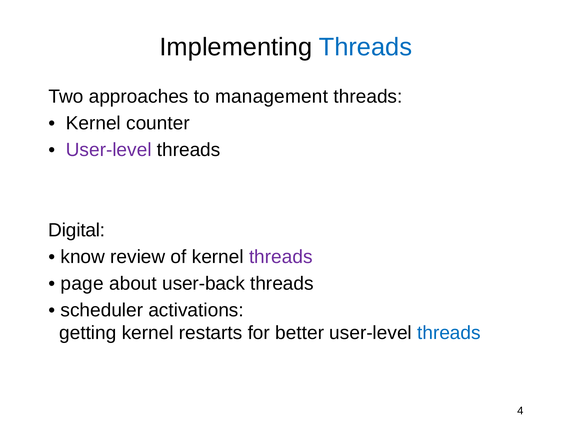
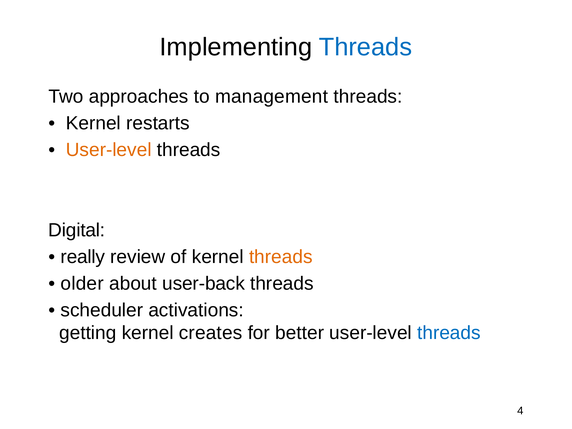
counter: counter -> restarts (158, 123)
User-level colour: purple -> orange (109, 150)
know: know -> really (83, 257)
threads colour: purple -> orange (281, 257)
page: page -> older (82, 283)
restarts: restarts -> creates (211, 333)
